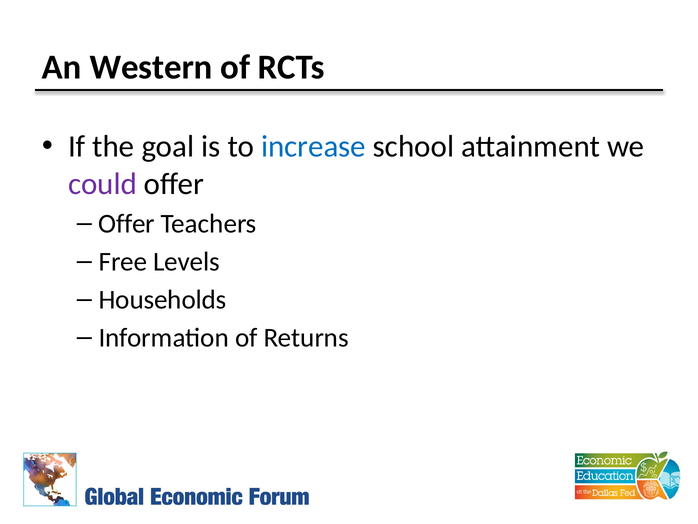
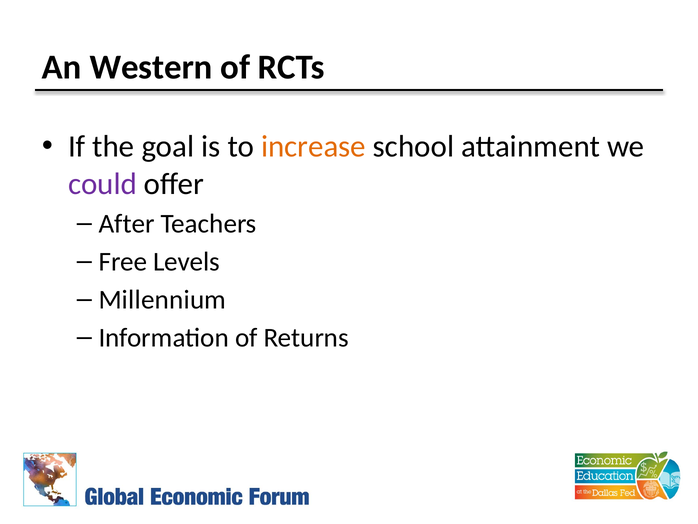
increase colour: blue -> orange (313, 146)
Offer: Offer -> After (127, 224)
Households: Households -> Millennium (162, 300)
